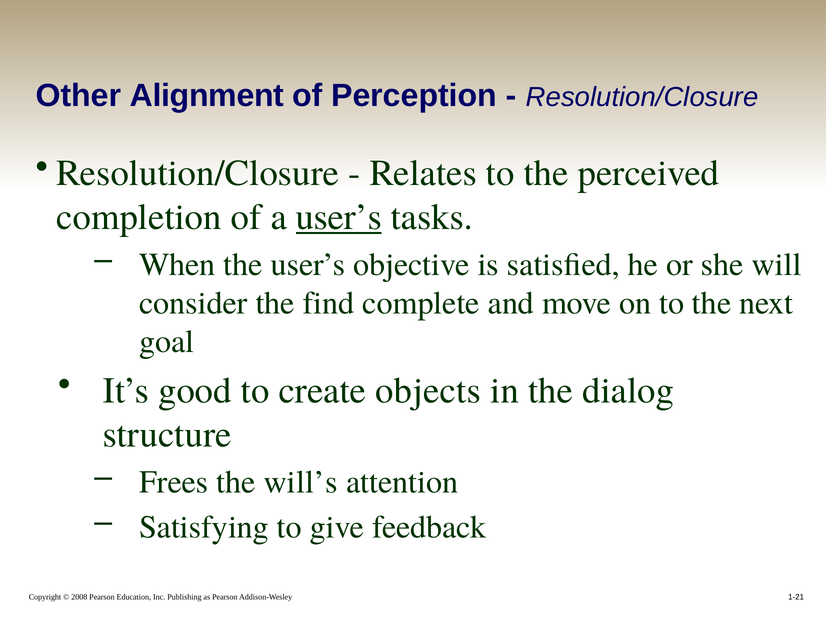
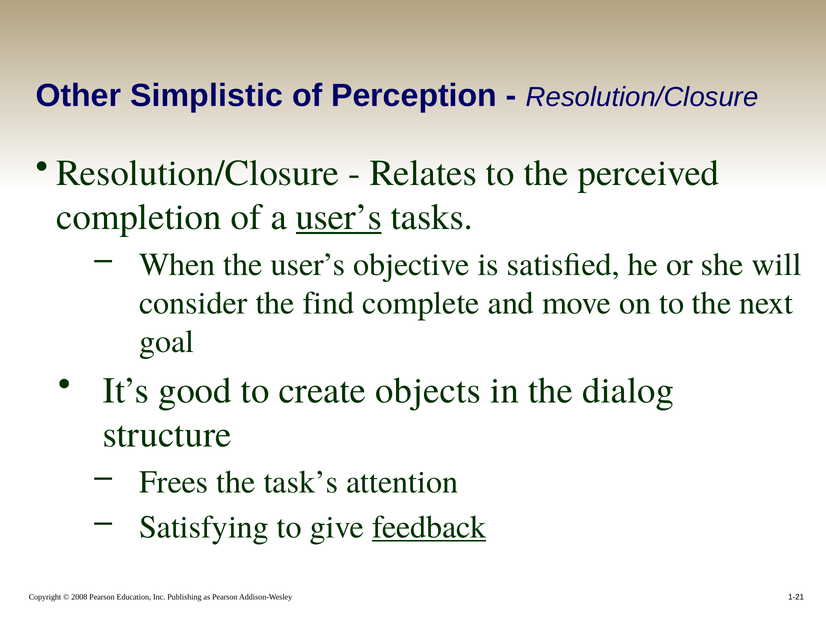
Alignment: Alignment -> Simplistic (207, 96)
will’s: will’s -> task’s (301, 482)
feedback underline: none -> present (429, 527)
